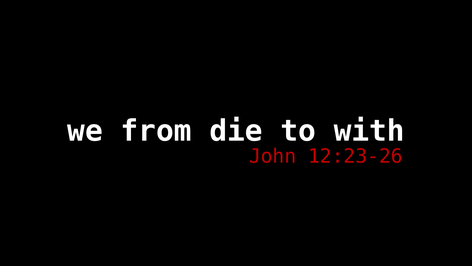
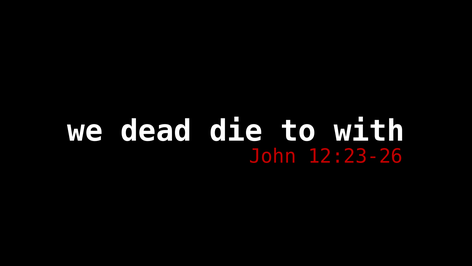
from: from -> dead (156, 131)
